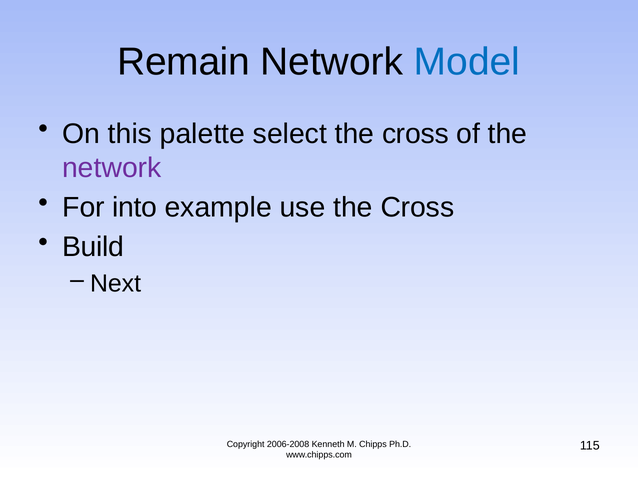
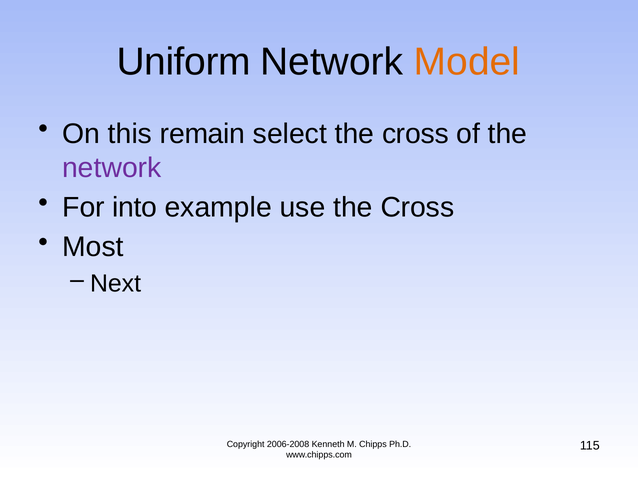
Remain: Remain -> Uniform (184, 62)
Model colour: blue -> orange (467, 62)
palette: palette -> remain (203, 134)
Build: Build -> Most (93, 247)
